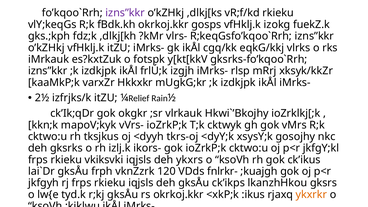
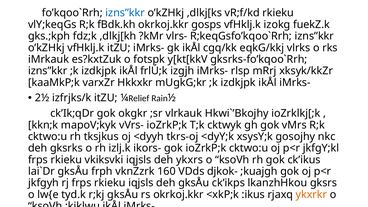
izns”kkr colour: purple -> blue (125, 13)
120: 120 -> 160 (166, 171)
fnlrkr-: fnlrkr- -> djkok- (222, 171)
